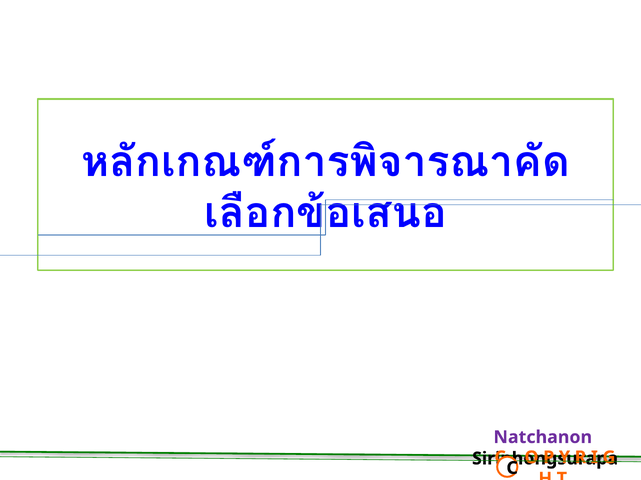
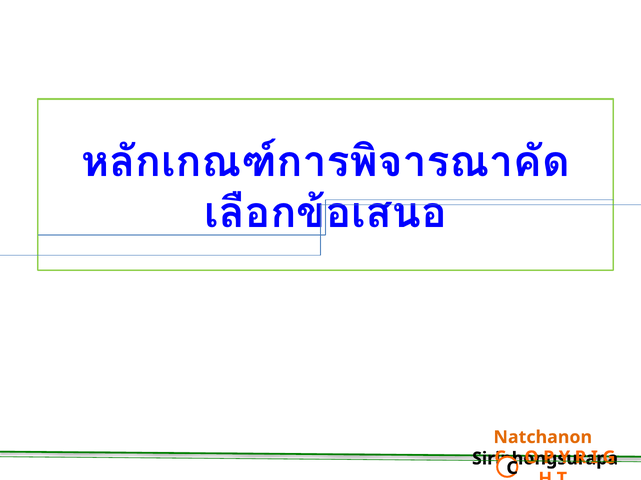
Natchanon colour: purple -> orange (543, 438)
